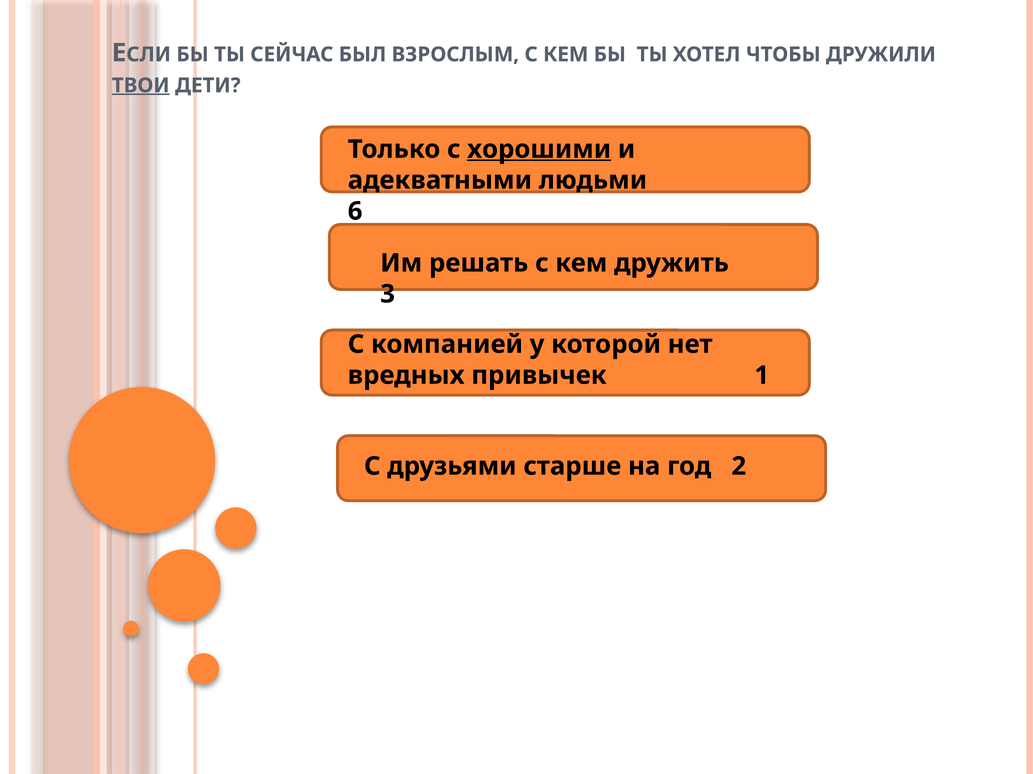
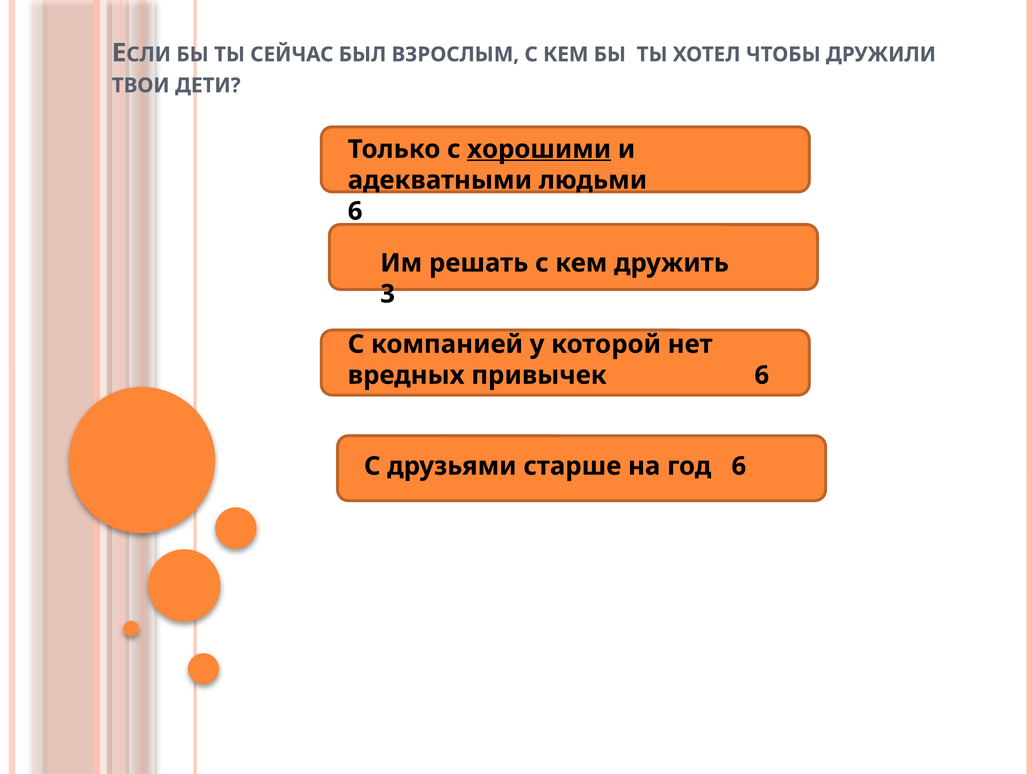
ТВОИ underline: present -> none (141, 86)
привычек 1: 1 -> 6 (762, 376)
год 2: 2 -> 6 (739, 467)
